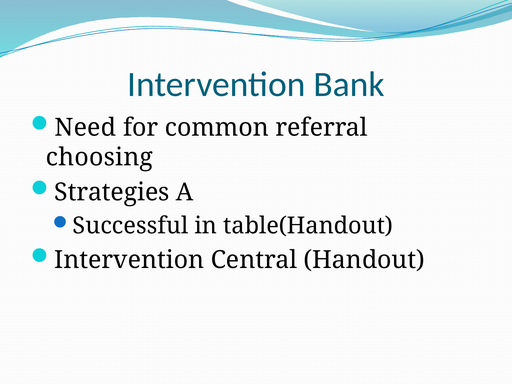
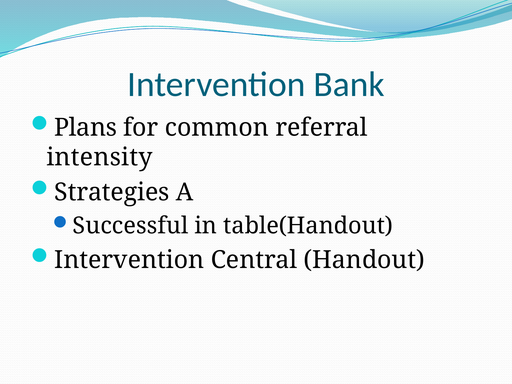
Need: Need -> Plans (86, 128)
choosing: choosing -> intensity (100, 157)
